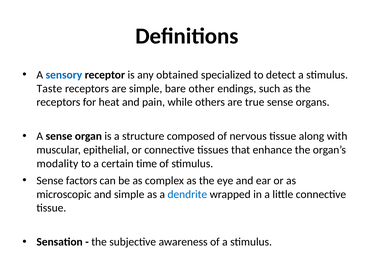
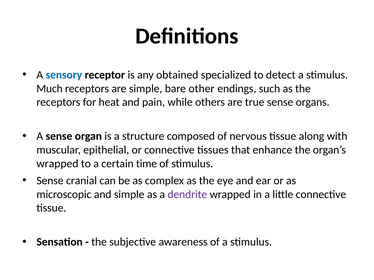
Taste: Taste -> Much (50, 89)
modality: modality -> wrapped (57, 164)
factors: factors -> cranial (82, 181)
dendrite colour: blue -> purple (187, 195)
